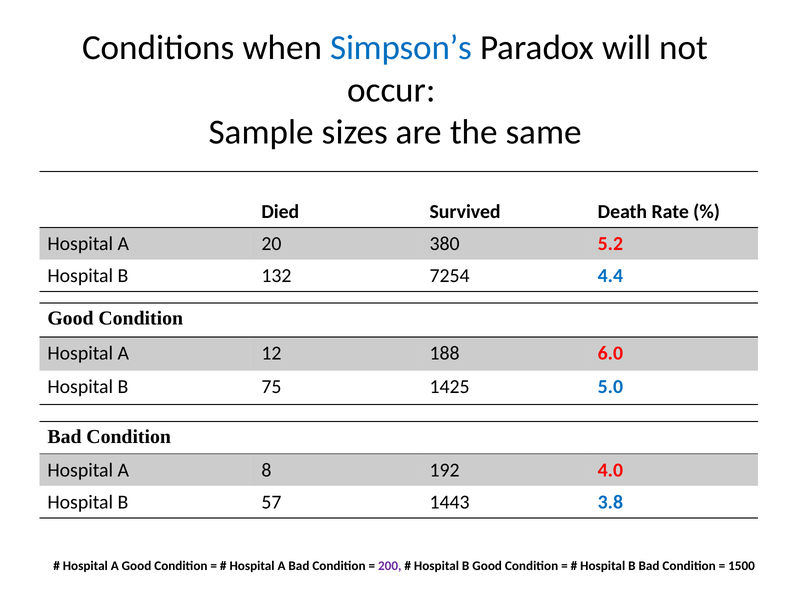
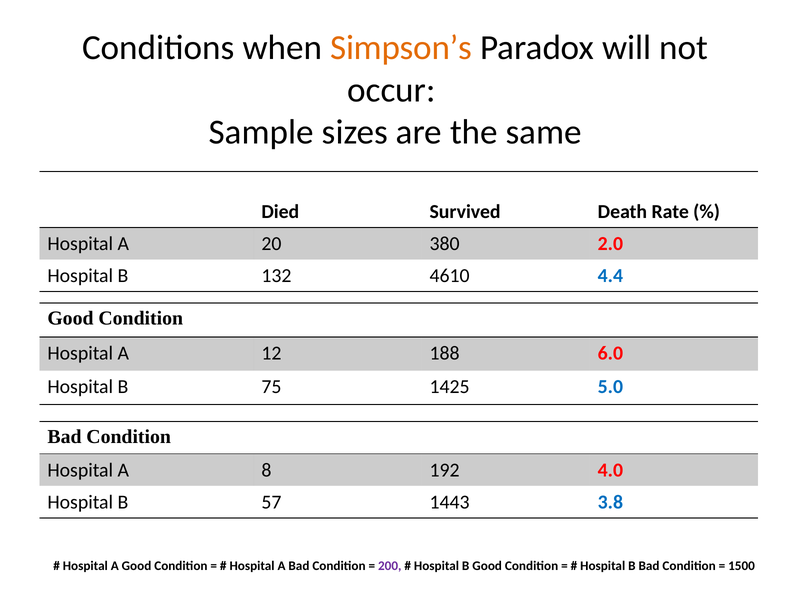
Simpson’s colour: blue -> orange (401, 48)
5.2: 5.2 -> 2.0 (610, 244)
7254: 7254 -> 4610 (450, 276)
